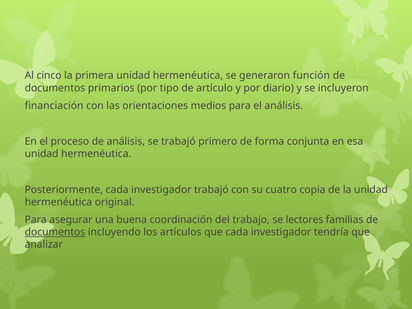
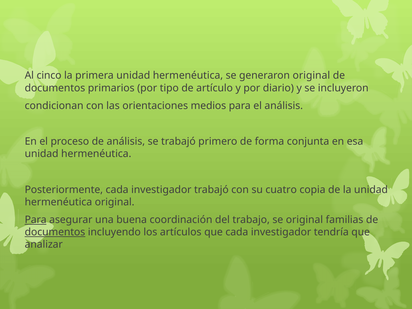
generaron función: función -> original (311, 76)
financiación: financiación -> condicionan (54, 106)
Para underline: none -> present (36, 220)
se lectores: lectores -> original (304, 220)
